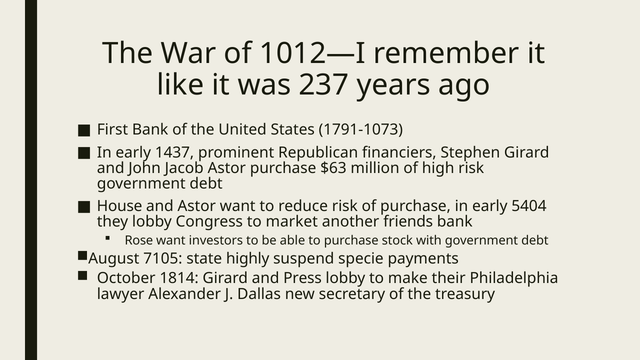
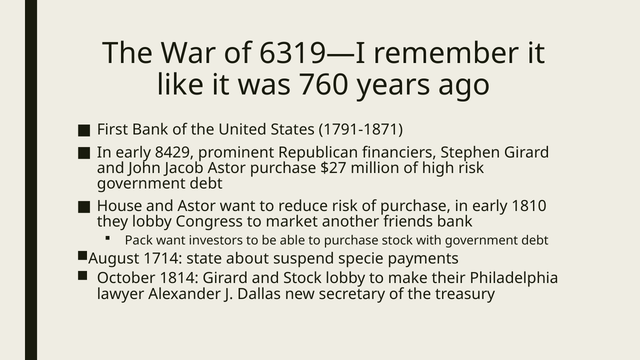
1012—I: 1012—I -> 6319—I (312, 54)
237: 237 -> 760 (324, 85)
1791-1073: 1791-1073 -> 1791-1871 (361, 130)
1437: 1437 -> 8429 (175, 153)
$63: $63 -> $27 (333, 168)
5404: 5404 -> 1810 (529, 206)
Rose: Rose -> Pack (139, 240)
7105: 7105 -> 1714 (163, 259)
highly: highly -> about (248, 259)
and Press: Press -> Stock (303, 278)
